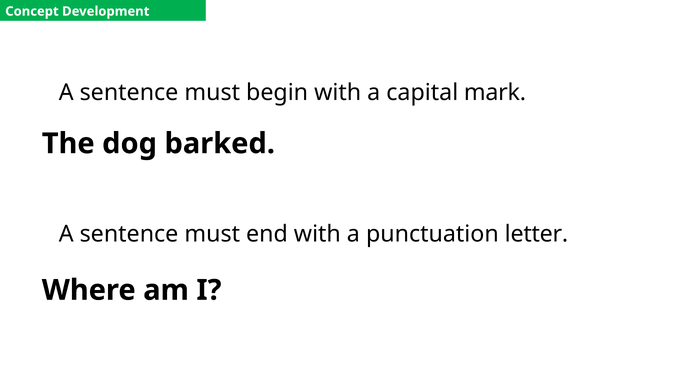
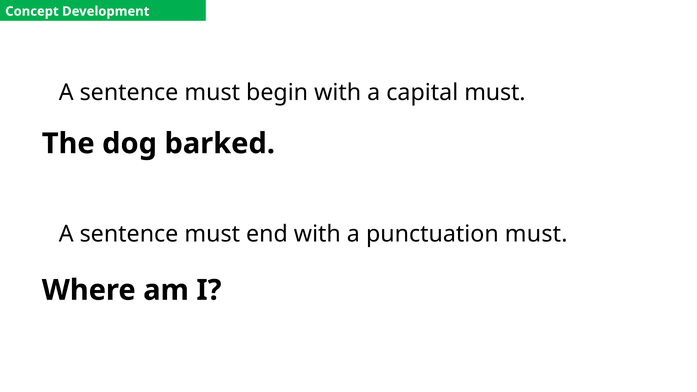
capital mark: mark -> must (495, 92)
punctuation letter: letter -> must (536, 234)
